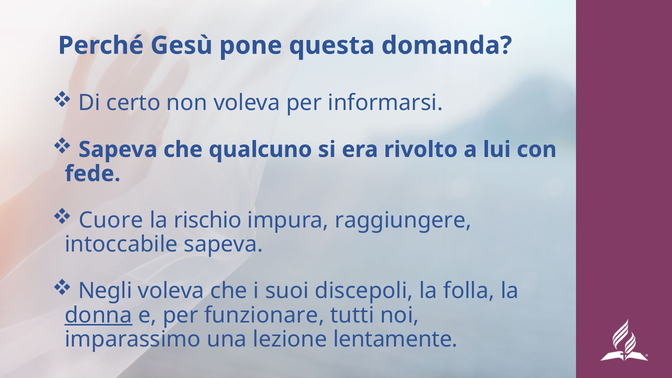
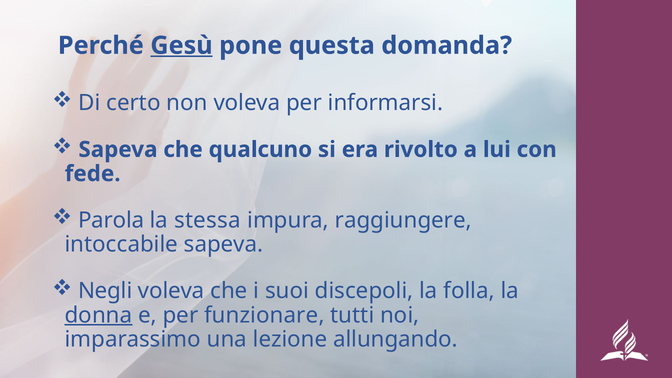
Gesù underline: none -> present (181, 45)
Cuore: Cuore -> Parola (111, 220)
rischio: rischio -> stessa (207, 220)
lentamente: lentamente -> allungando (396, 339)
